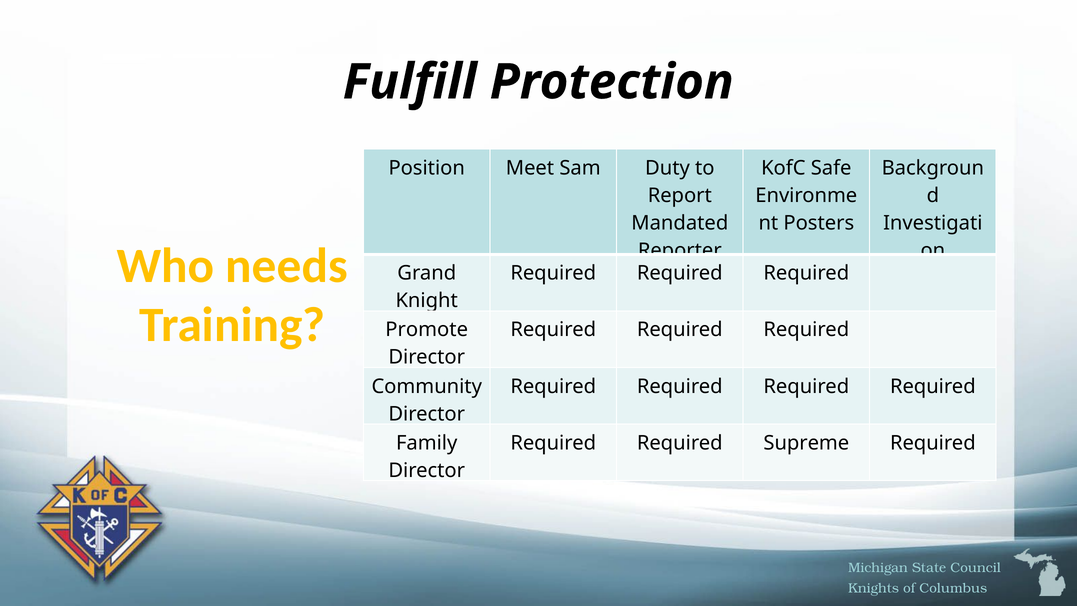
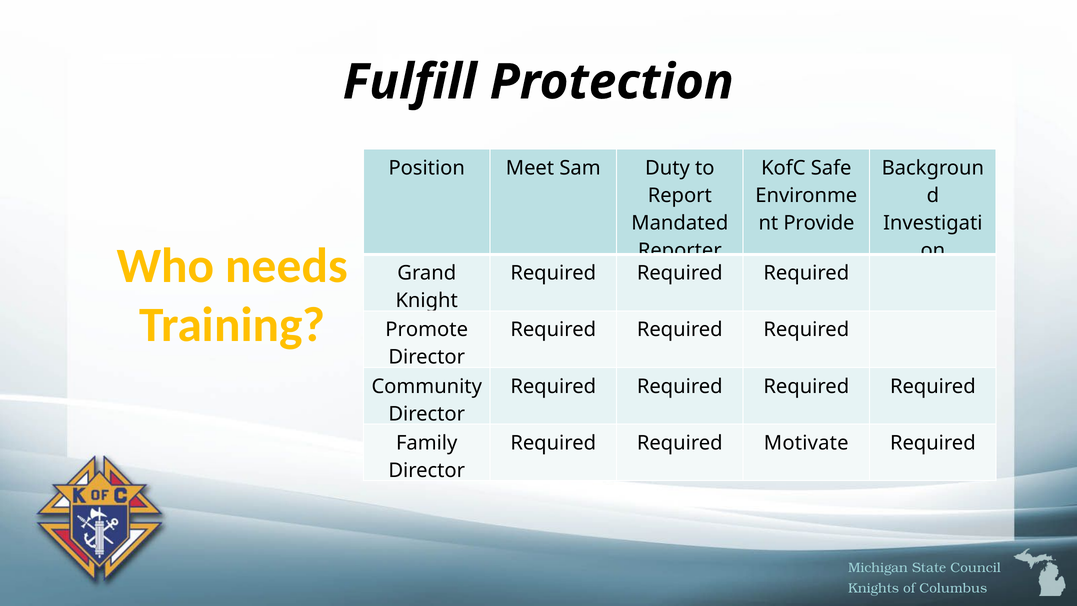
Posters: Posters -> Provide (819, 223)
Supreme: Supreme -> Motivate (806, 443)
